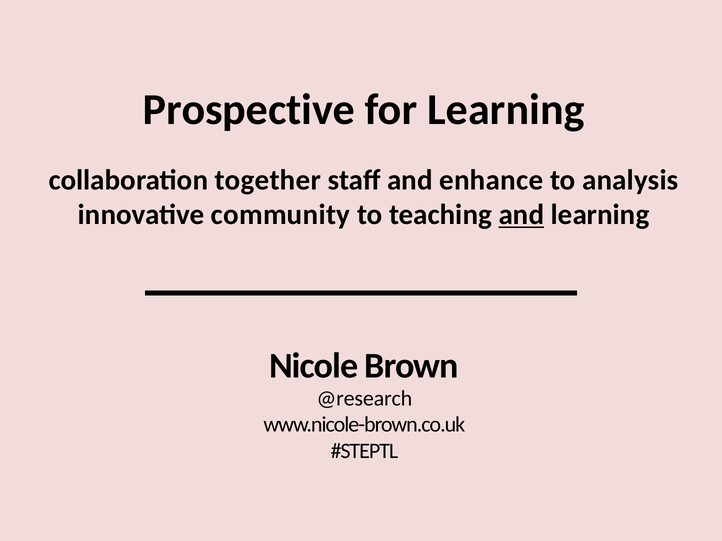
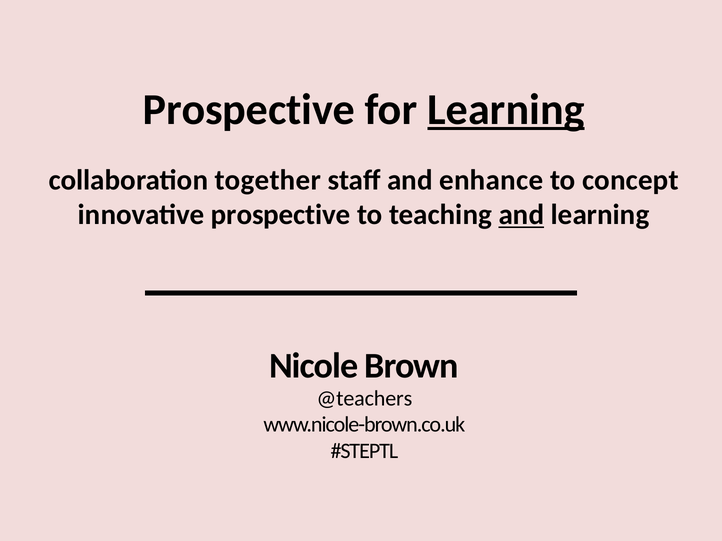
Learning underline: none -> present (506, 110)
analysis: analysis -> concept (630, 180)
innovative community: community -> prospective (281, 215)
@research: @research -> @teachers (364, 399)
